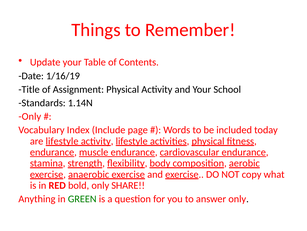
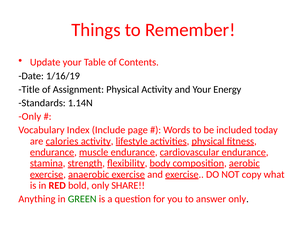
School: School -> Energy (227, 89)
are lifestyle: lifestyle -> calories (62, 141)
